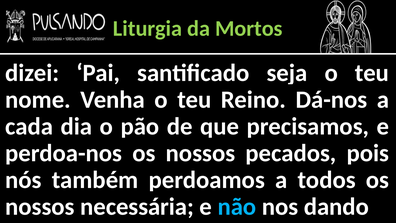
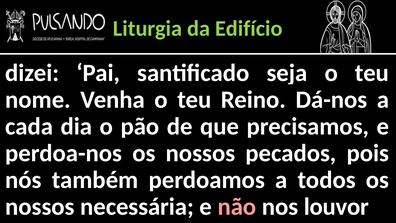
Mortos: Mortos -> Edifício (249, 28)
não colour: light blue -> pink (237, 206)
dando: dando -> louvor (336, 206)
